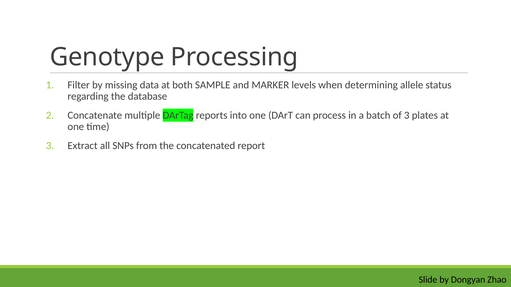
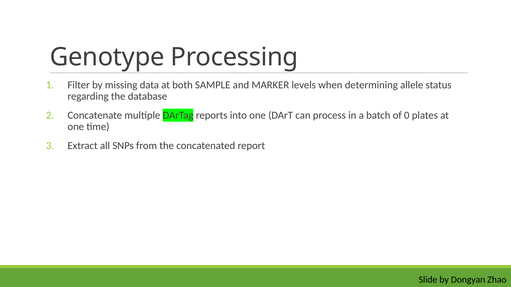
of 3: 3 -> 0 (407, 115)
